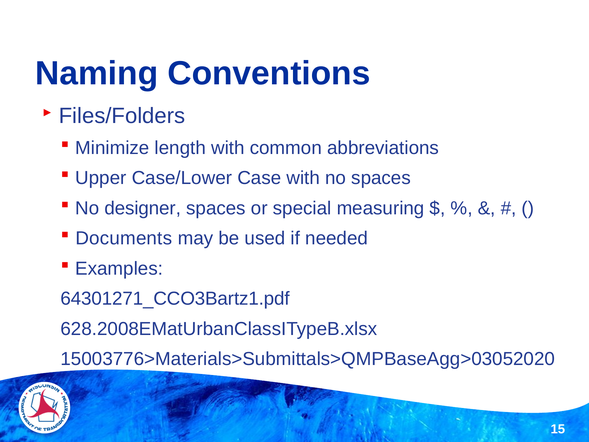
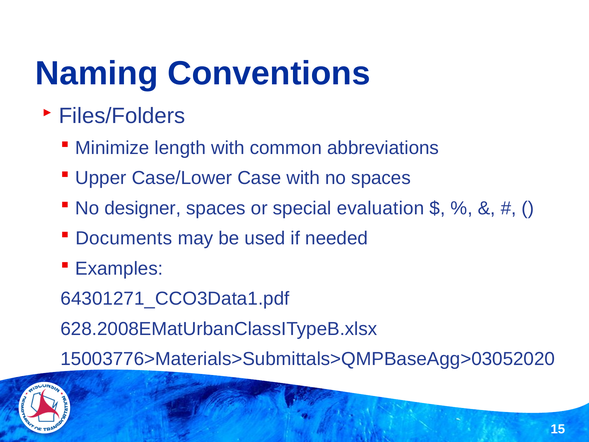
measuring: measuring -> evaluation (380, 208)
64301271_CCO3Bartz1.pdf: 64301271_CCO3Bartz1.pdf -> 64301271_CCO3Data1.pdf (175, 299)
